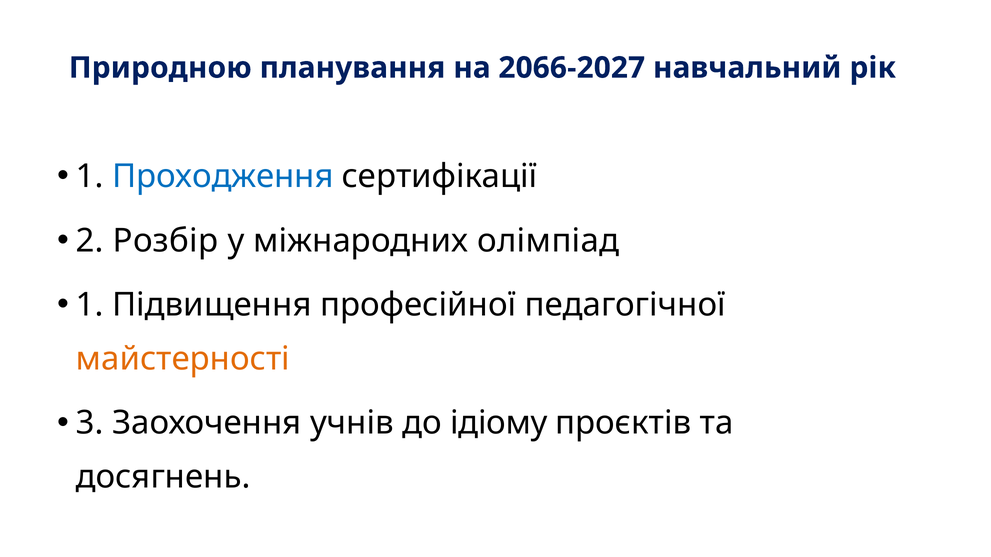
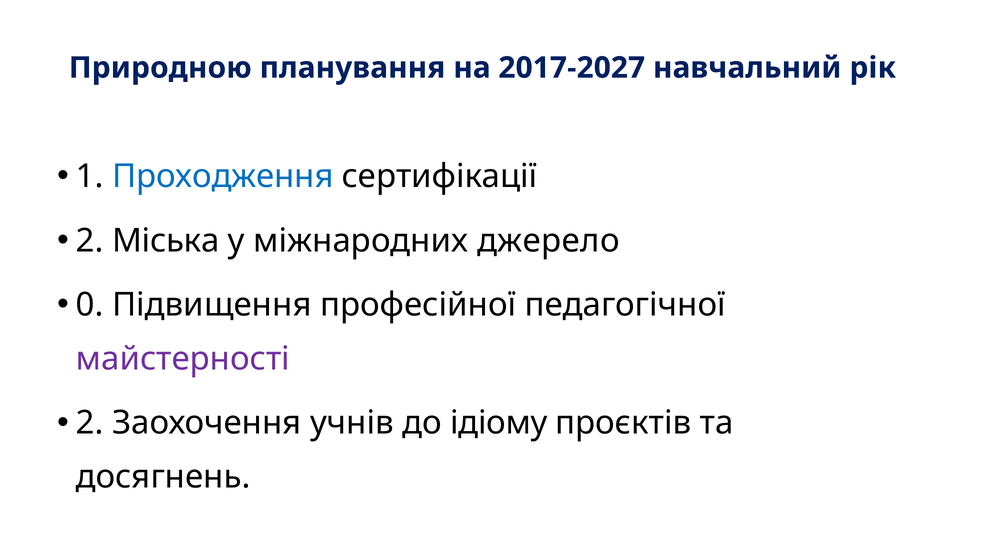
2066-2027: 2066-2027 -> 2017-2027 (572, 68)
Розбір: Розбір -> Міська (166, 241)
олімпіад: олімпіад -> джерело (548, 241)
1: 1 -> 0 (90, 305)
майстерності colour: orange -> purple (183, 359)
3: 3 -> 2 (90, 423)
